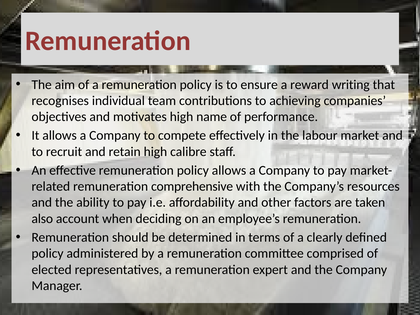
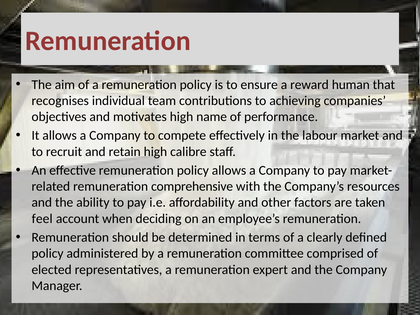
writing: writing -> human (351, 85)
also: also -> feel (42, 219)
